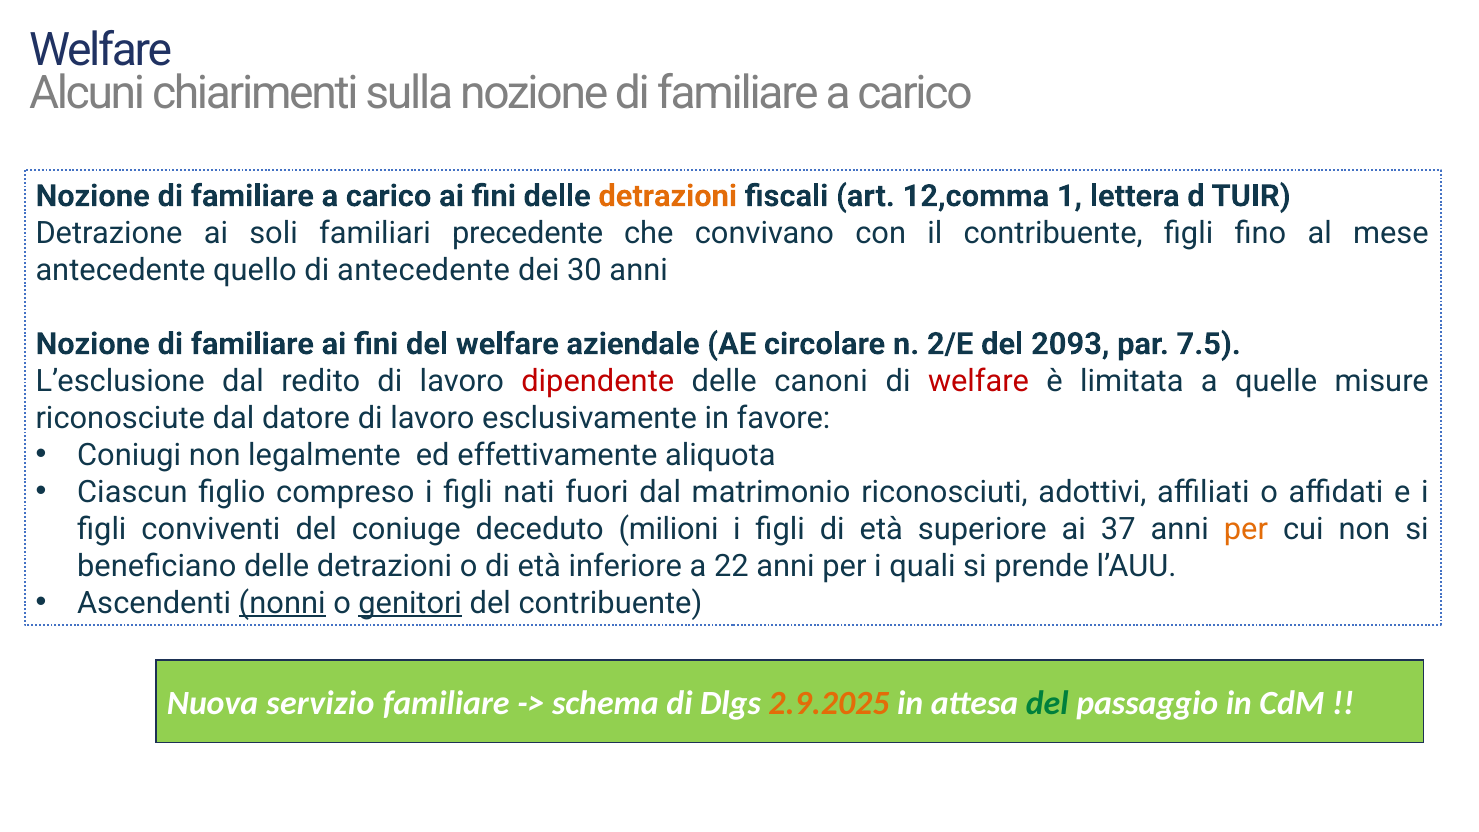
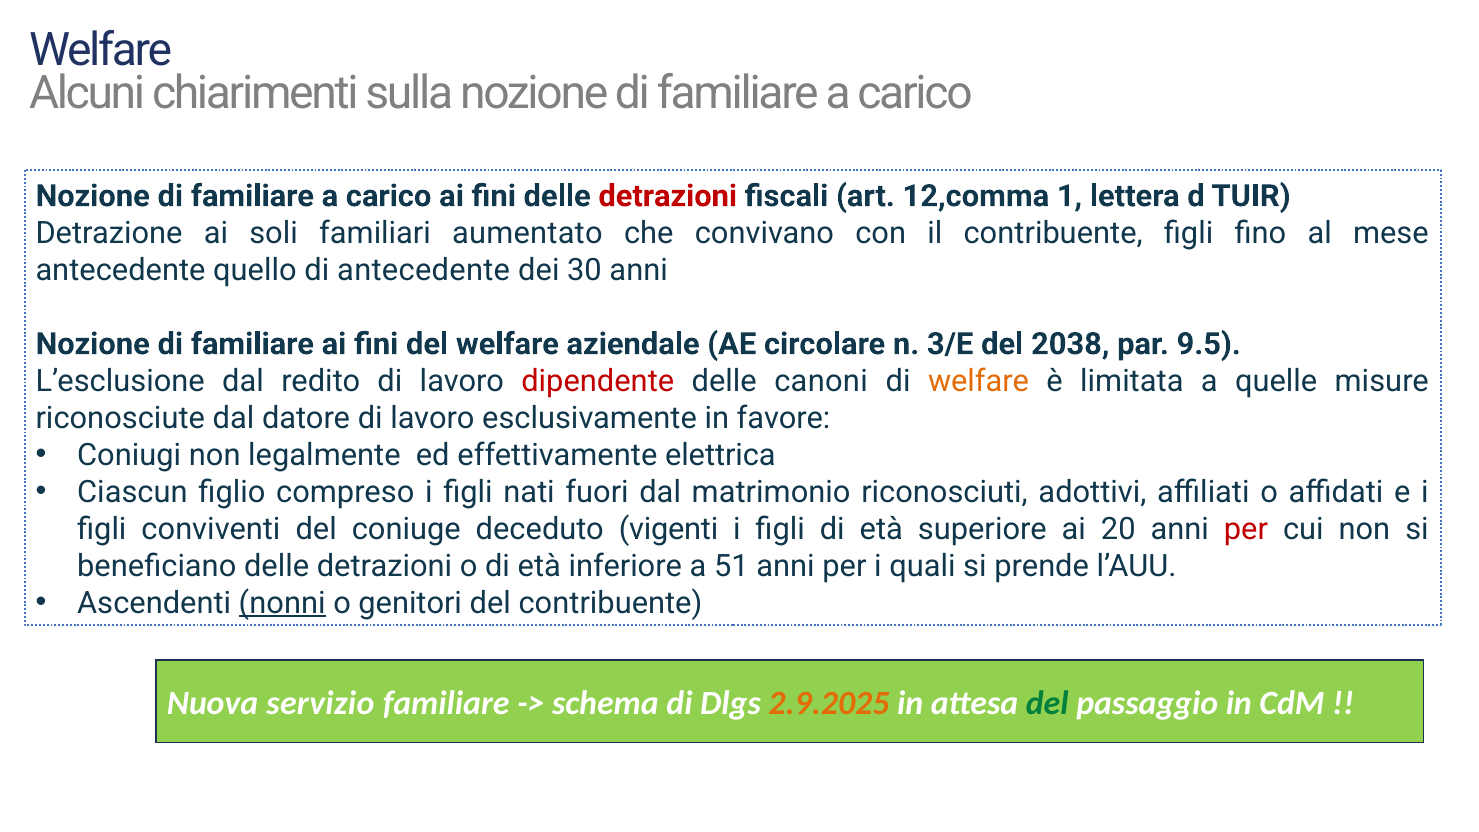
detrazioni colour: orange -> red (668, 196)
precedente: precedente -> aumentato (527, 233)
2/E: 2/E -> 3/E (950, 344)
2093: 2093 -> 2038 (1070, 344)
7.5: 7.5 -> 9.5 (1209, 344)
welfare colour: red -> orange (979, 381)
aliquota: aliquota -> elettrica (720, 455)
milioni: milioni -> vigenti (669, 529)
37: 37 -> 20 (1118, 529)
per colour: orange -> red (1246, 529)
22: 22 -> 51 (731, 566)
genitori underline: present -> none (410, 603)
